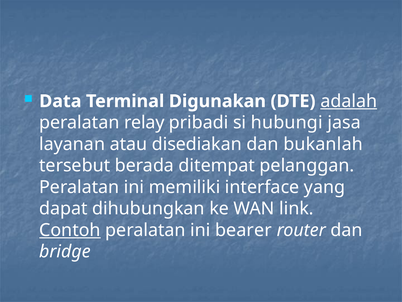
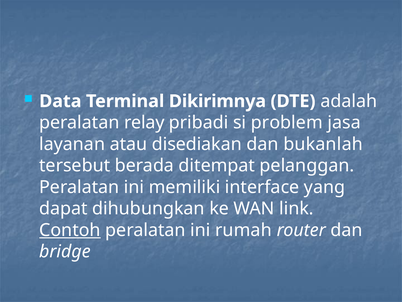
Digunakan: Digunakan -> Dikirimnya (217, 101)
adalah underline: present -> none (349, 101)
hubungi: hubungi -> problem (287, 123)
bearer: bearer -> rumah (243, 230)
